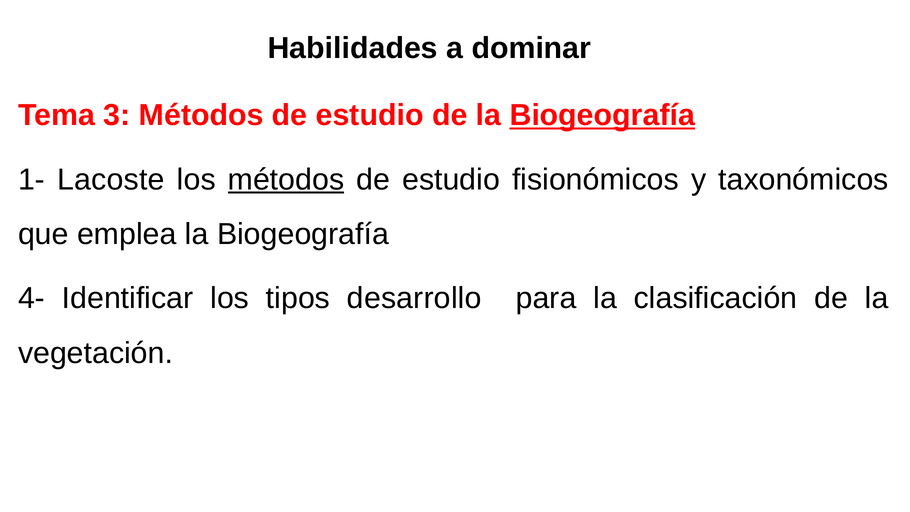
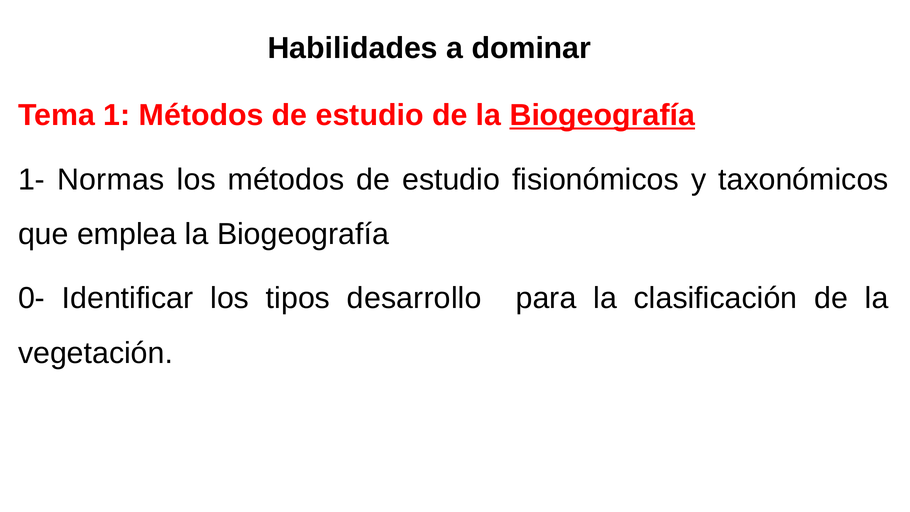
3: 3 -> 1 (117, 115)
Lacoste: Lacoste -> Normas (111, 179)
métodos underline: present -> none (286, 179)
4-: 4- -> 0- (32, 298)
